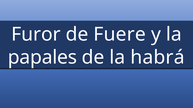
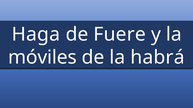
Furor: Furor -> Haga (36, 34)
papales: papales -> móviles (42, 58)
